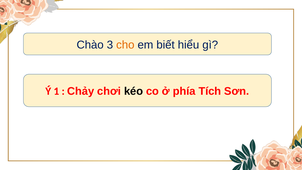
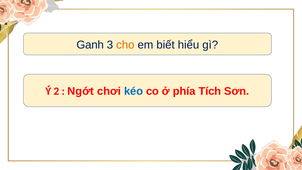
Chào: Chào -> Ganh (90, 45)
1: 1 -> 2 (56, 91)
Chảy: Chảy -> Ngớt (81, 91)
kéo colour: black -> blue (133, 91)
